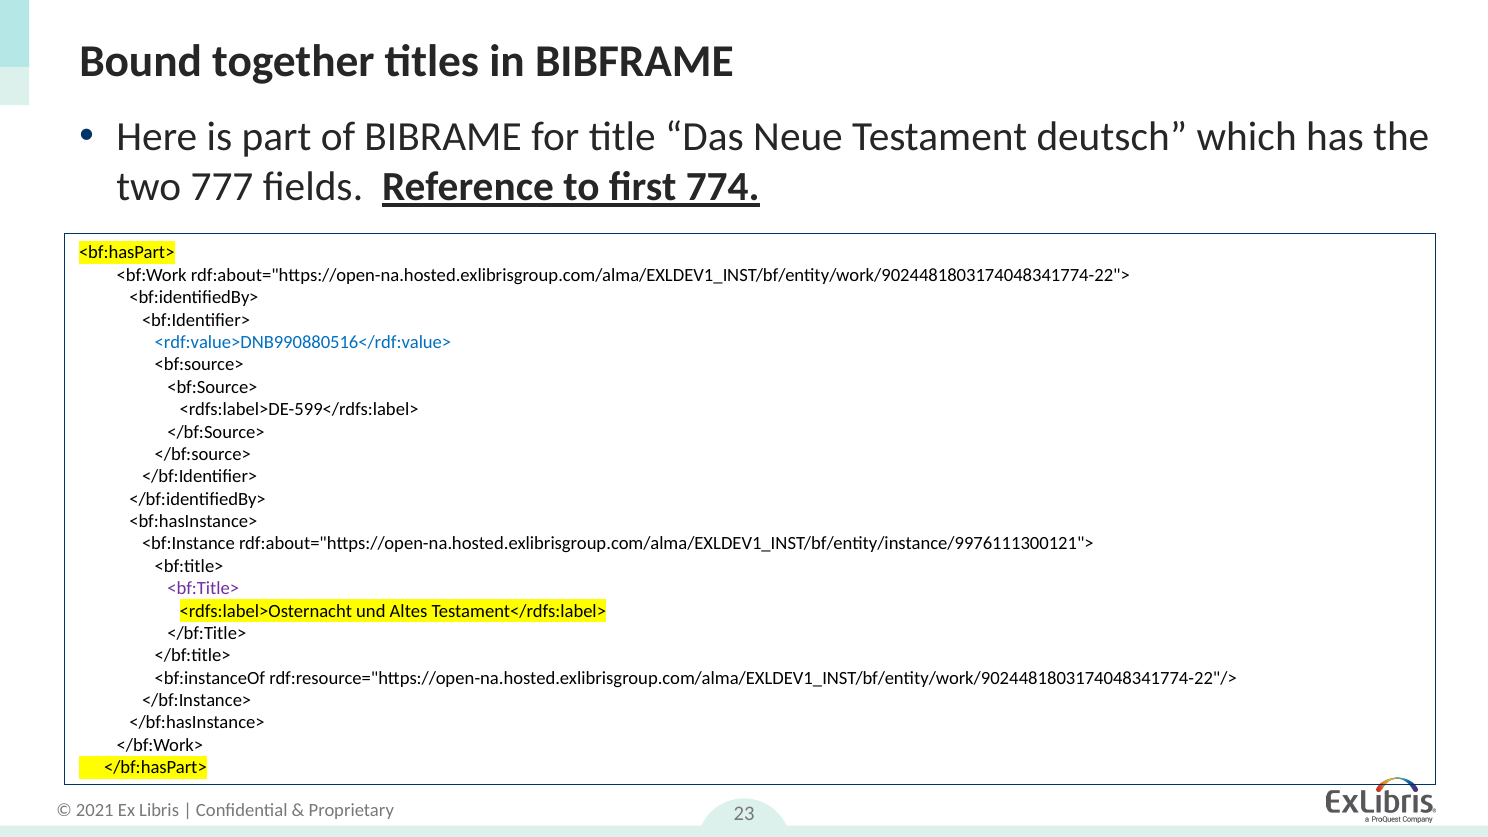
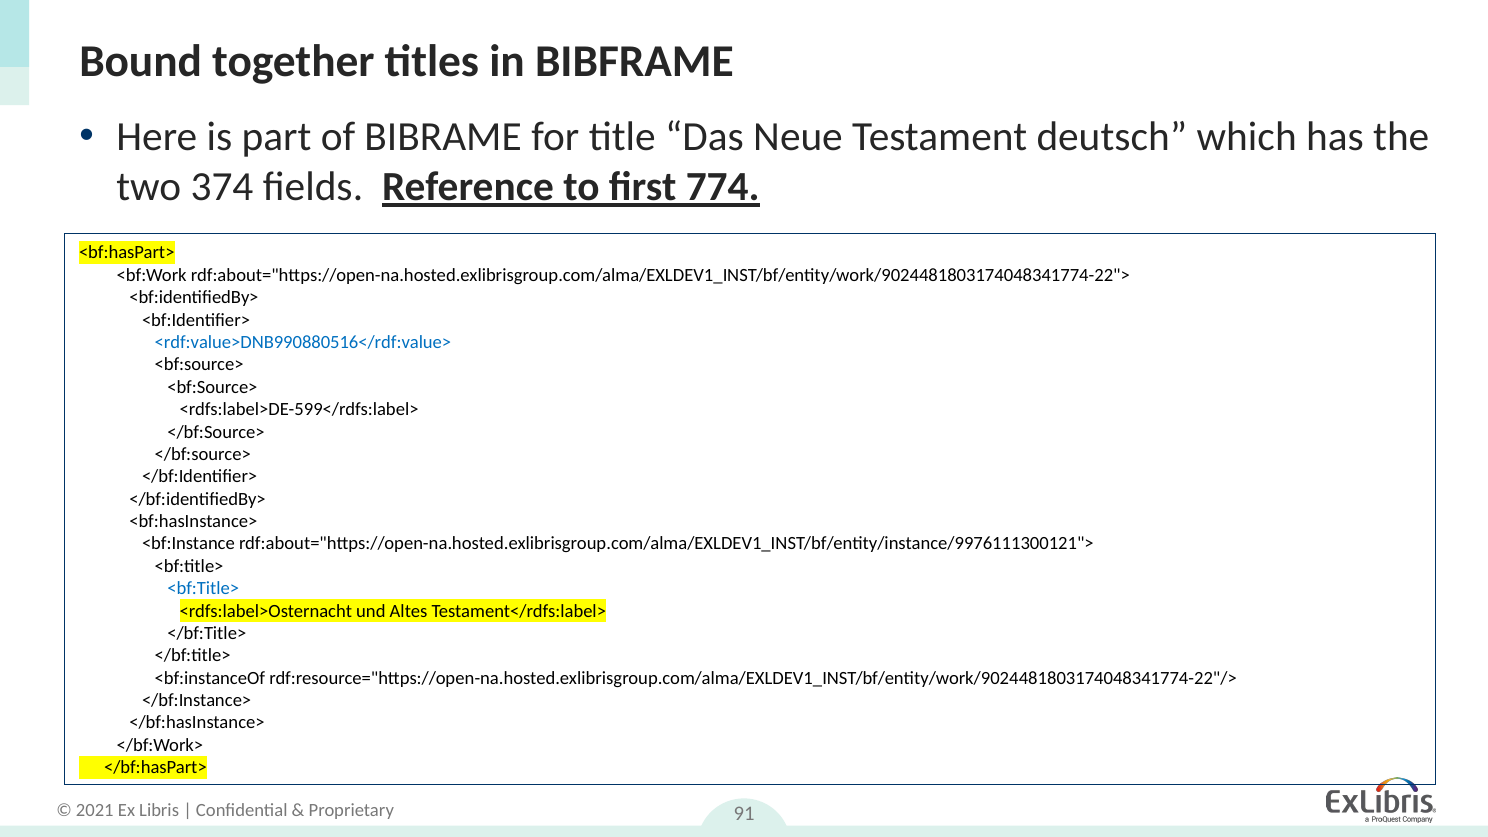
777: 777 -> 374 (222, 187)
<bf:Title> colour: purple -> blue (203, 589)
23: 23 -> 91 (744, 814)
